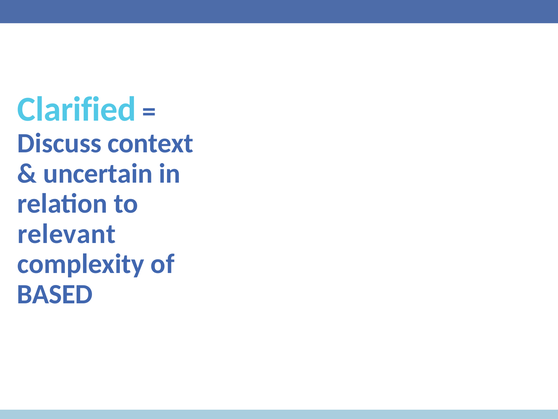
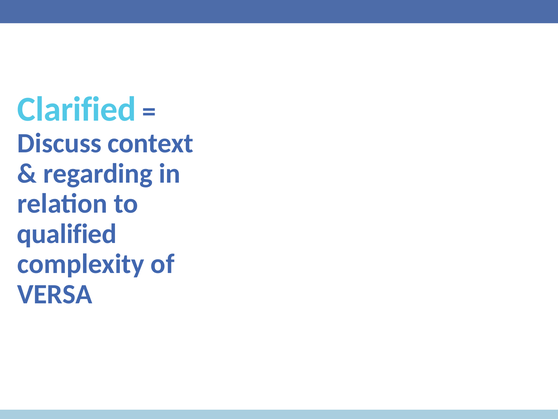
uncertain: uncertain -> regarding (98, 173)
relevant: relevant -> qualified (67, 234)
BASED: BASED -> VERSA (55, 294)
